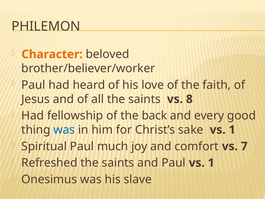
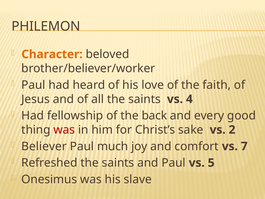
8: 8 -> 4 (189, 99)
was colour: blue -> red (64, 130)
sake vs 1: 1 -> 2 (232, 130)
Spiritual: Spiritual -> Believer (44, 146)
Paul vs 1: 1 -> 5 (211, 163)
